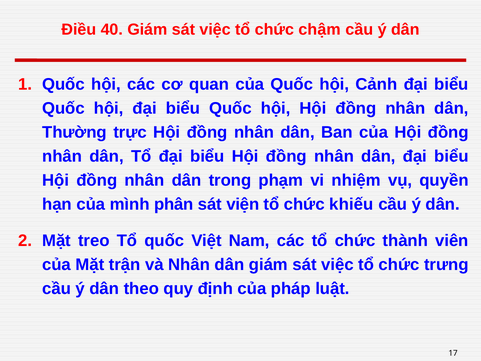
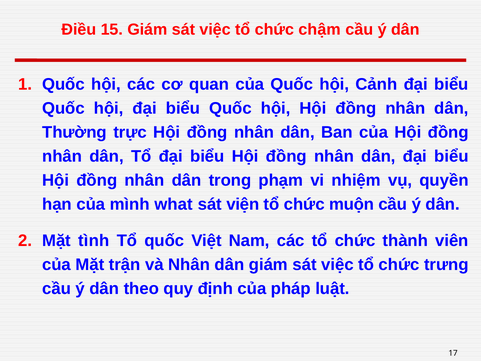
40: 40 -> 15 (112, 30)
phân: phân -> what (174, 204)
khiếu: khiếu -> muộn (352, 204)
treo: treo -> tình (94, 240)
